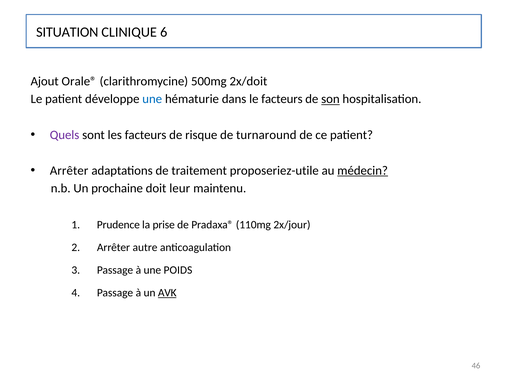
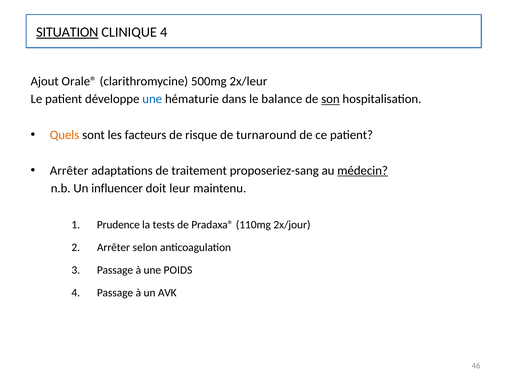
SITUATION underline: none -> present (67, 32)
CLINIQUE 6: 6 -> 4 (164, 32)
2x/doit: 2x/doit -> 2x/leur (248, 81)
le facteurs: facteurs -> balance (282, 99)
Quels colour: purple -> orange (65, 135)
proposeriez-utile: proposeriez-utile -> proposeriez-sang (274, 171)
prochaine: prochaine -> influencer (117, 189)
prise: prise -> tests (164, 225)
autre: autre -> selon (145, 247)
AVK underline: present -> none (167, 293)
